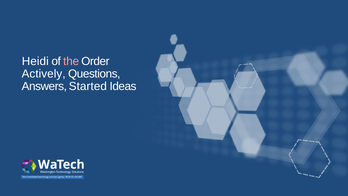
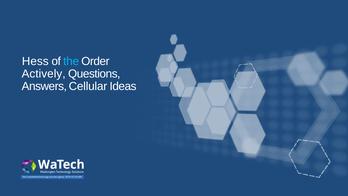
Heidi: Heidi -> Hess (35, 61)
the colour: pink -> light blue (71, 61)
Started: Started -> Cellular (88, 86)
